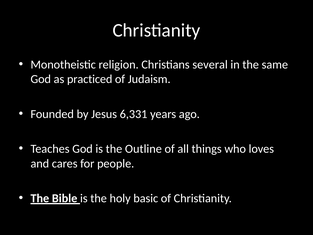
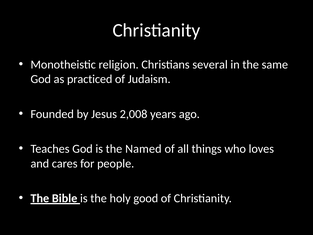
6,331: 6,331 -> 2,008 (134, 114)
Outline: Outline -> Named (143, 149)
basic: basic -> good (146, 198)
